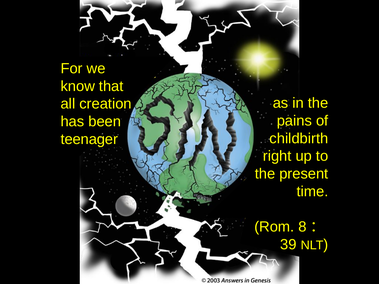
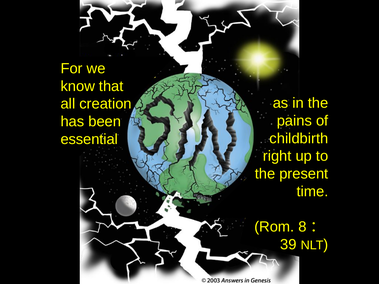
teenager: teenager -> essential (89, 139)
